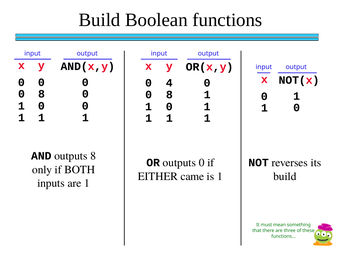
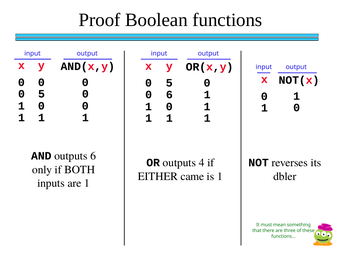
Build: Build -> Proof (100, 20)
4: 4 -> 5 (169, 83)
8: 8 -> 5 (41, 94)
8: 8 -> 6 (169, 95)
outputs 8: 8 -> 6 (93, 156)
outputs 0: 0 -> 4 (202, 163)
build: build -> dbler (285, 176)
